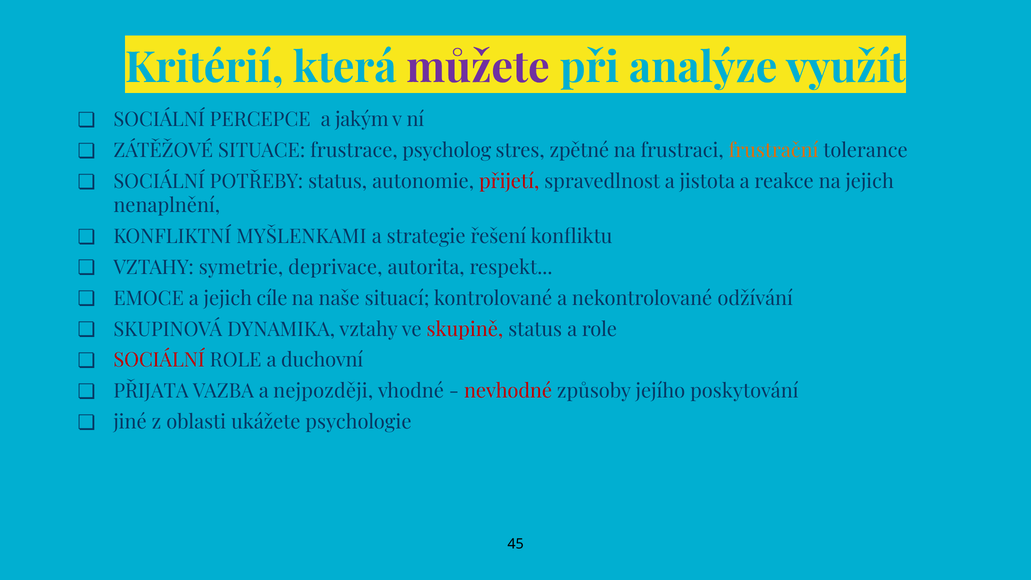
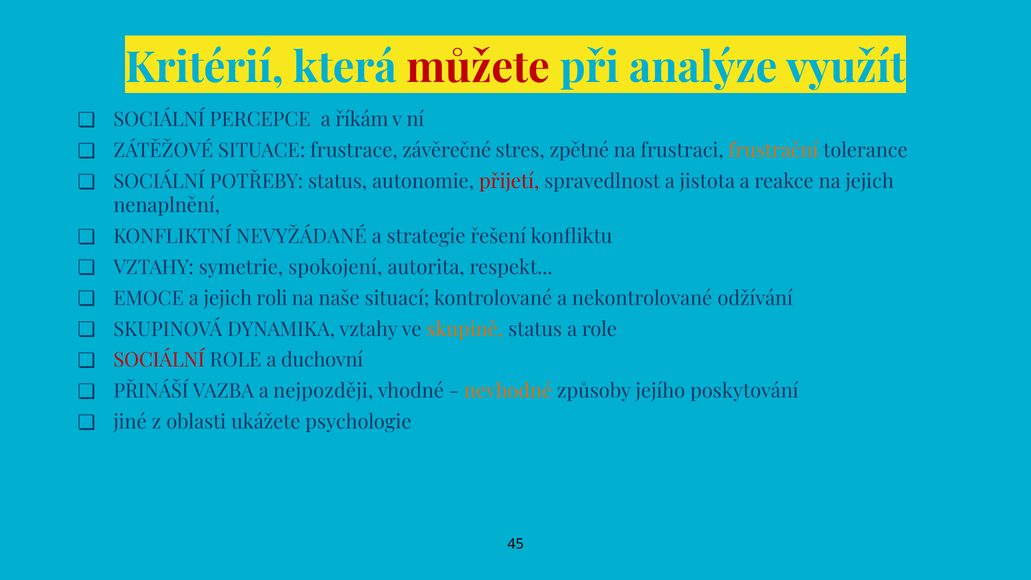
můžete colour: purple -> red (478, 68)
jakým: jakým -> říkám (362, 120)
psycholog: psycholog -> závěrečné (447, 151)
MYŠLENKAMI: MYŠLENKAMI -> NEVYŽÁDANÉ (301, 237)
deprivace: deprivace -> spokojení (335, 268)
cíle: cíle -> roli (272, 298)
skupině colour: red -> orange (465, 329)
PŘIJATA: PŘIJATA -> PŘINÁŠÍ (151, 391)
nevhodné colour: red -> orange (508, 391)
